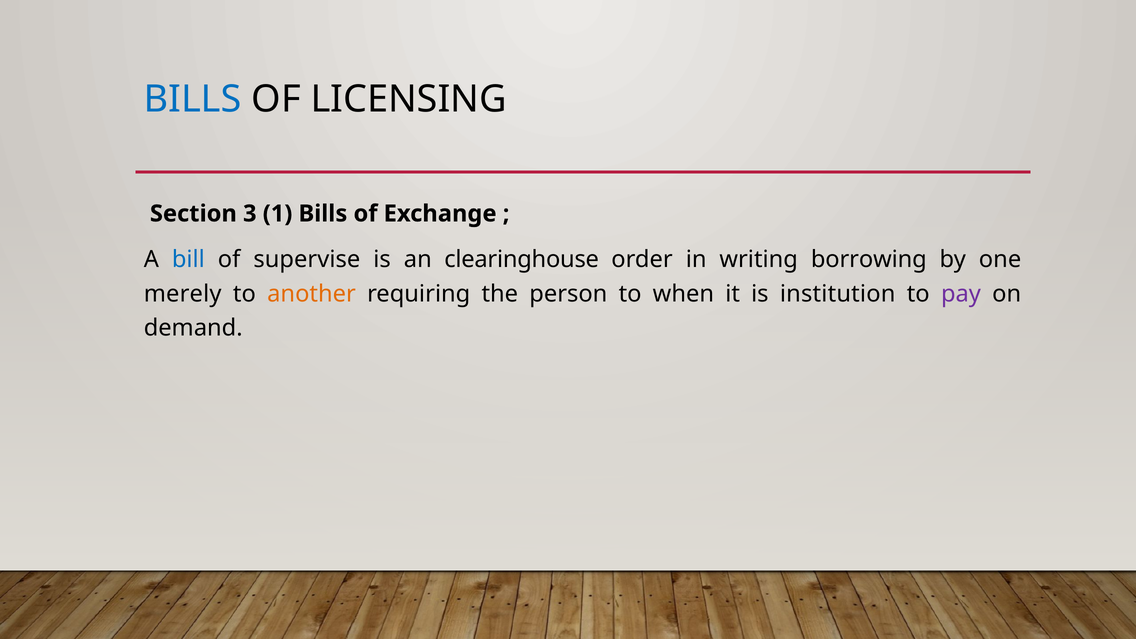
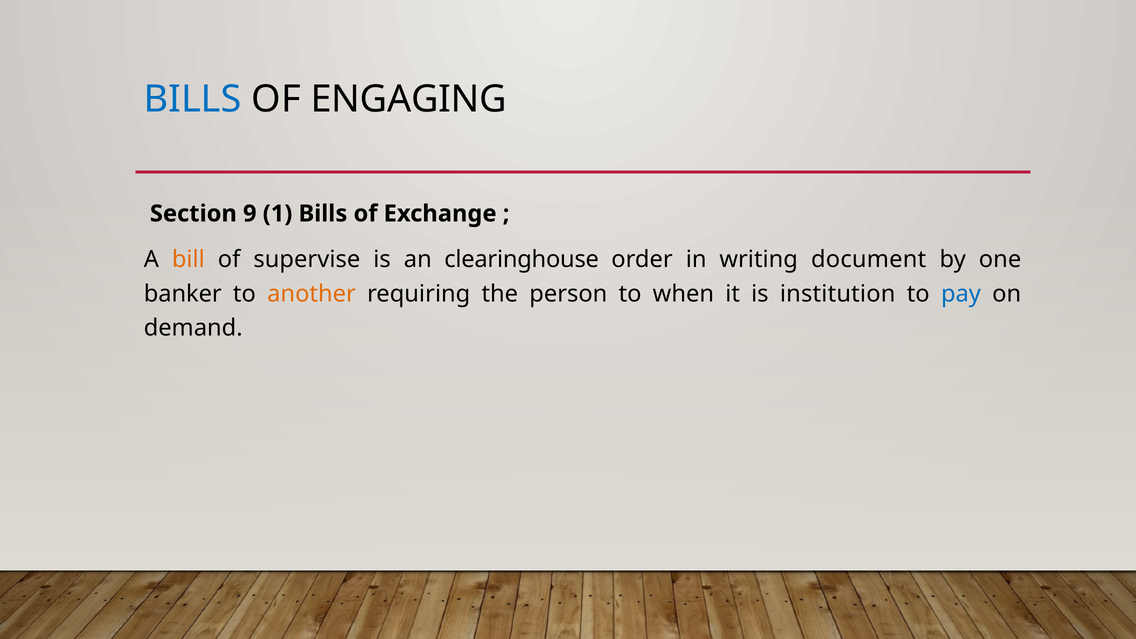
LICENSING: LICENSING -> ENGAGING (409, 99)
3: 3 -> 9 (250, 214)
bill colour: blue -> orange (188, 260)
borrowing: borrowing -> document (869, 260)
merely: merely -> banker (183, 294)
pay colour: purple -> blue (961, 294)
